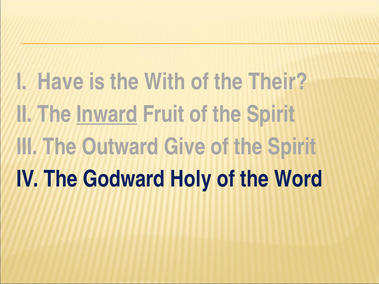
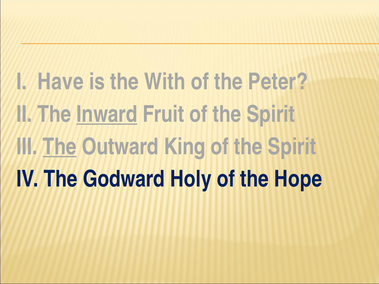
Their: Their -> Peter (278, 82)
The underline: none -> present (60, 147)
Give: Give -> King (185, 147)
Word: Word -> Hope (298, 179)
